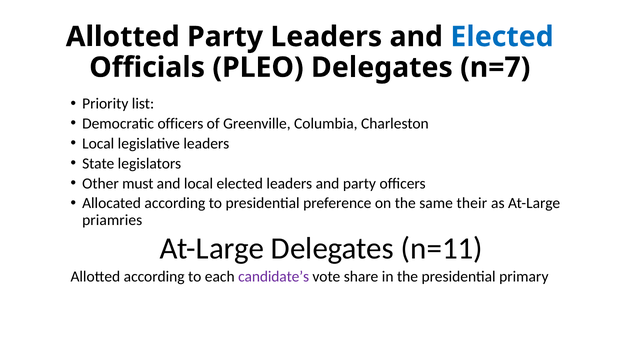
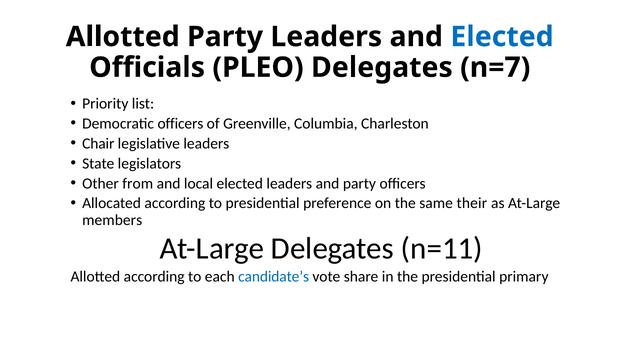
Local: Local -> Chair (98, 143)
must: must -> from (138, 183)
priamries: priamries -> members (112, 220)
candidate’s colour: purple -> blue (274, 277)
